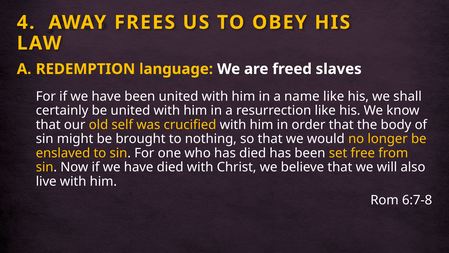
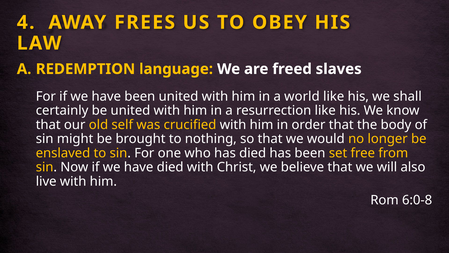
name: name -> world (302, 96)
6:7-8: 6:7-8 -> 6:0-8 (417, 200)
